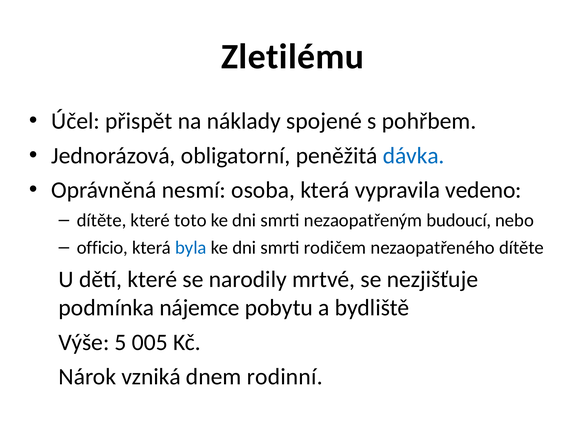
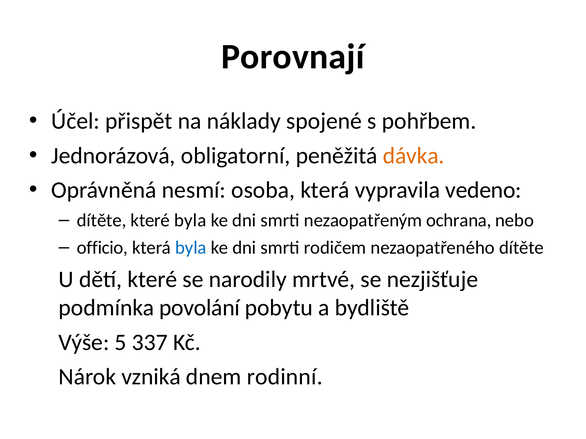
Zletilému: Zletilému -> Porovnají (293, 57)
dávka colour: blue -> orange (414, 156)
které toto: toto -> byla (190, 220)
budoucí: budoucí -> ochrana (459, 220)
nájemce: nájemce -> povolání (200, 308)
005: 005 -> 337 (150, 343)
